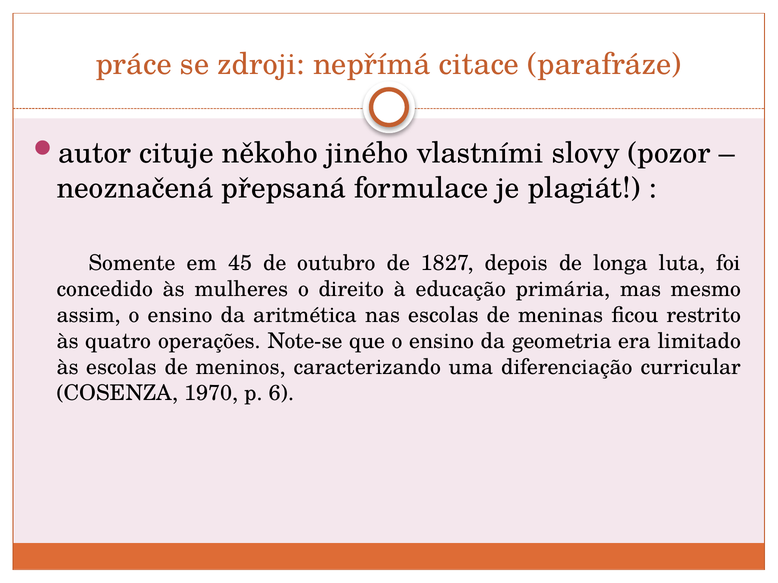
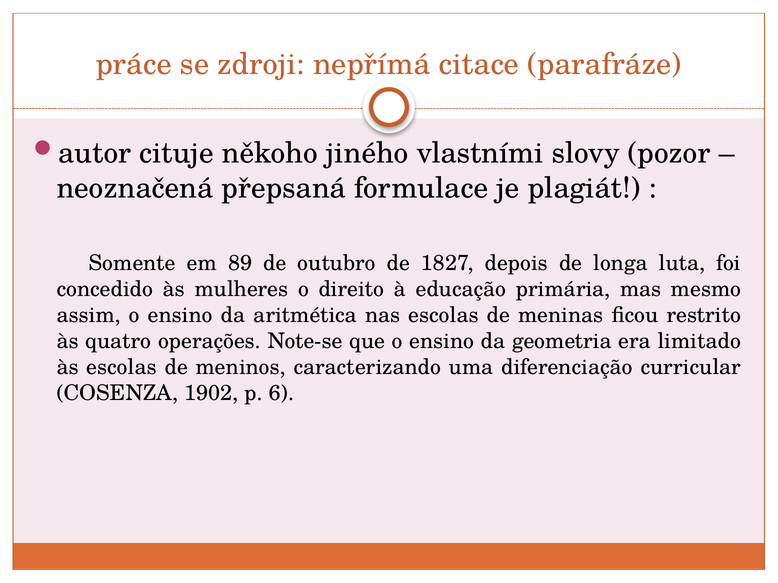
45: 45 -> 89 (240, 264)
1970: 1970 -> 1902 (211, 393)
